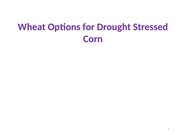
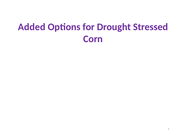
Wheat: Wheat -> Added (32, 27)
